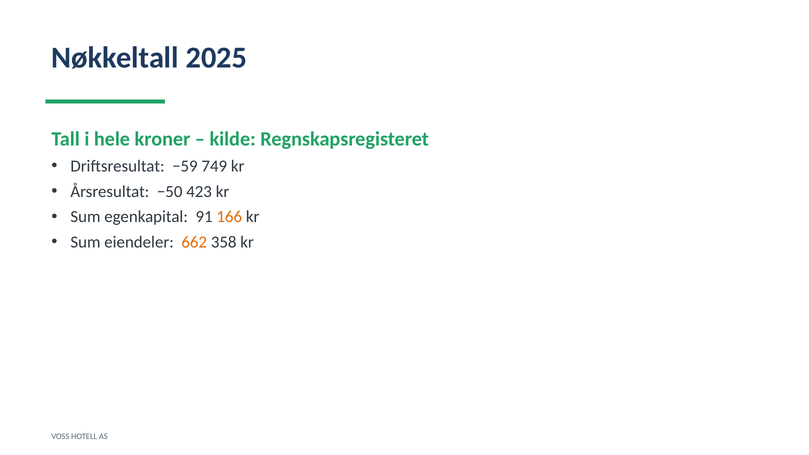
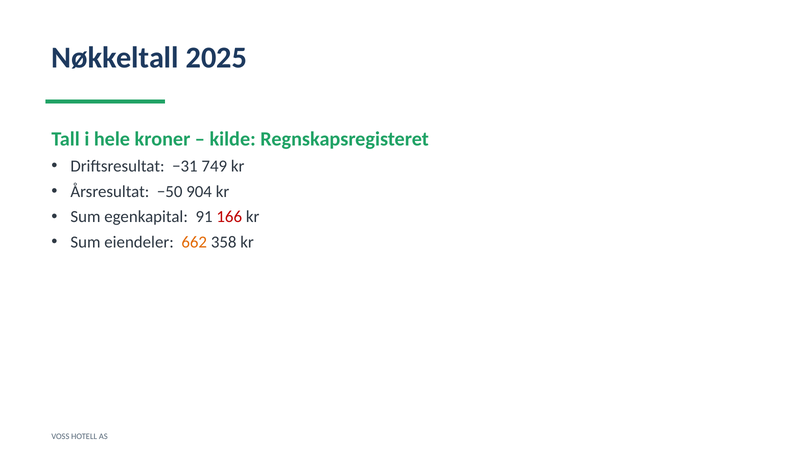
−59: −59 -> −31 (185, 166)
423: 423 -> 904 (199, 192)
166 colour: orange -> red (229, 217)
